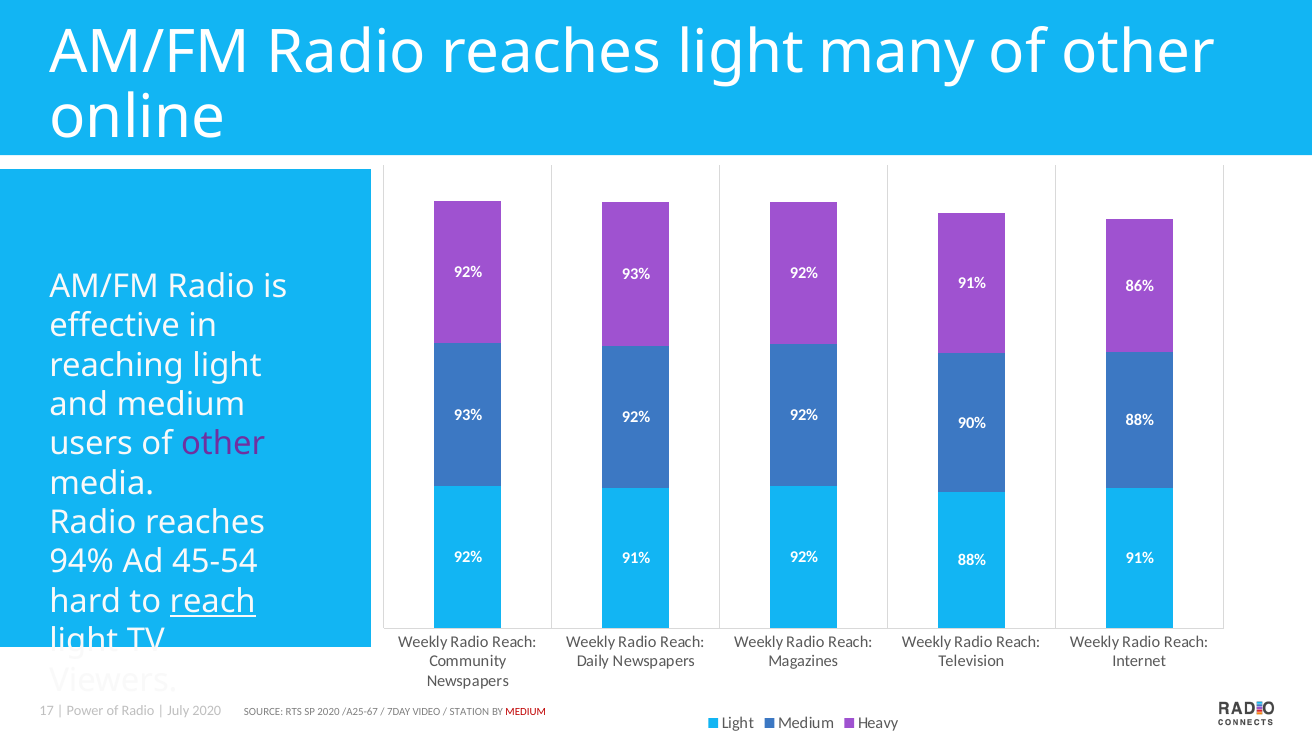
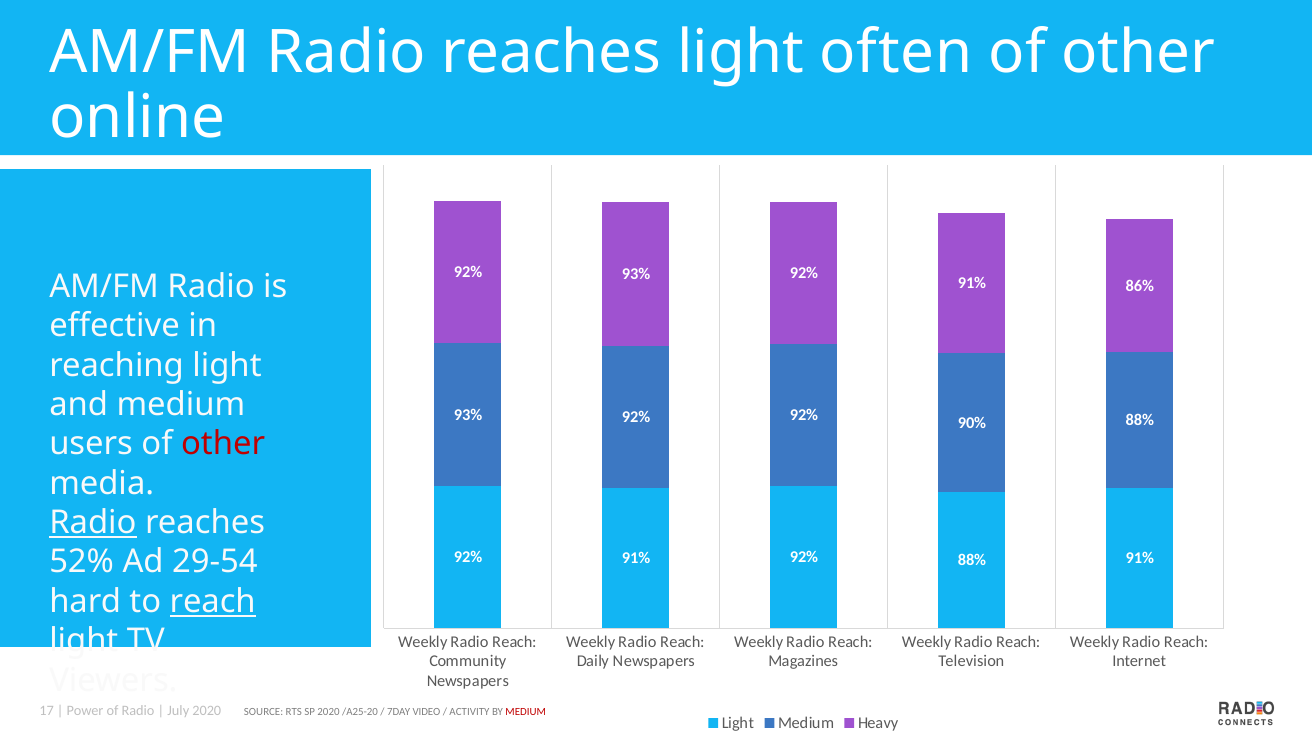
many: many -> often (896, 53)
other colour: purple -> red (223, 444)
Radio underline: none -> present (93, 523)
94%: 94% -> 52% (82, 562)
45-54: 45-54 -> 29-54 (215, 562)
/A25-67: /A25-67 -> /A25-20 (360, 712)
STATION: STATION -> ACTIVITY (469, 712)
